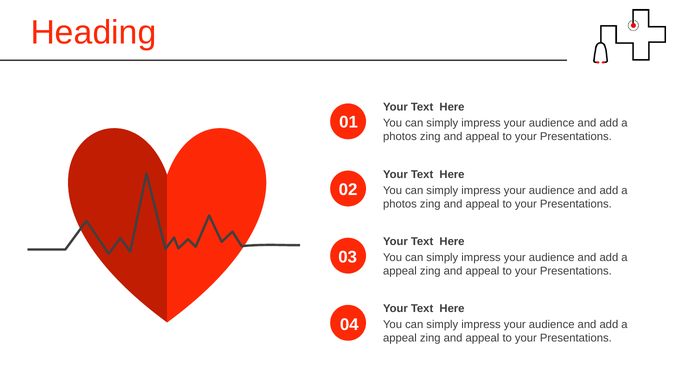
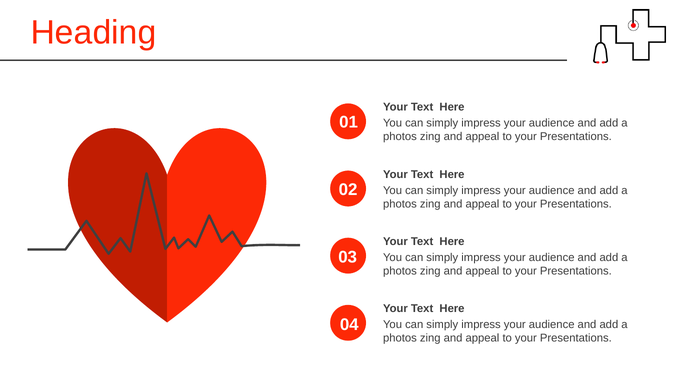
appeal: appeal -> photos (400, 271)
appeal: appeal -> photos (400, 338)
